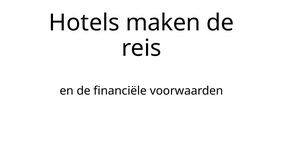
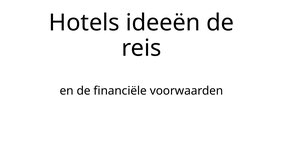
maken: maken -> ideeën (163, 23)
